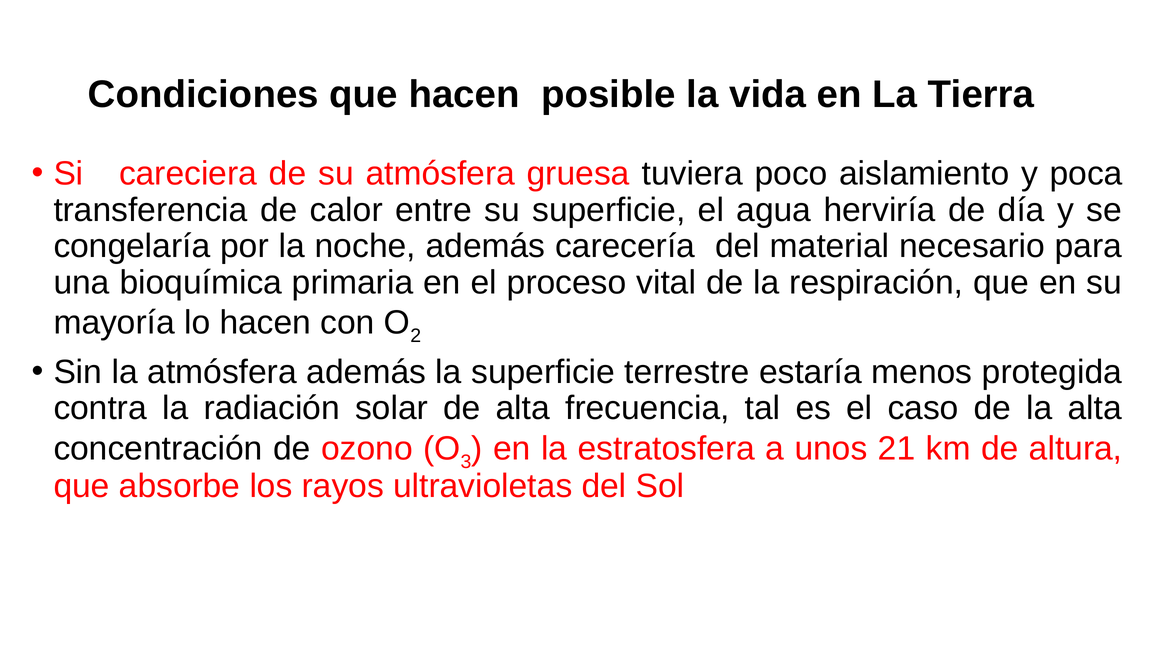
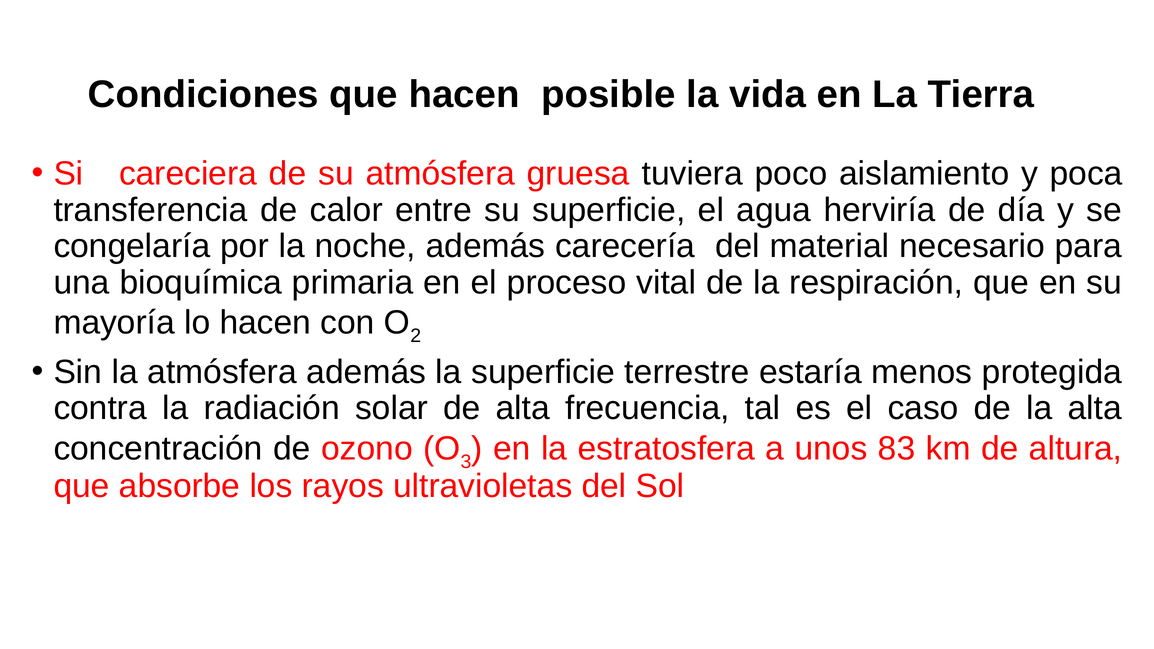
21: 21 -> 83 (897, 449)
